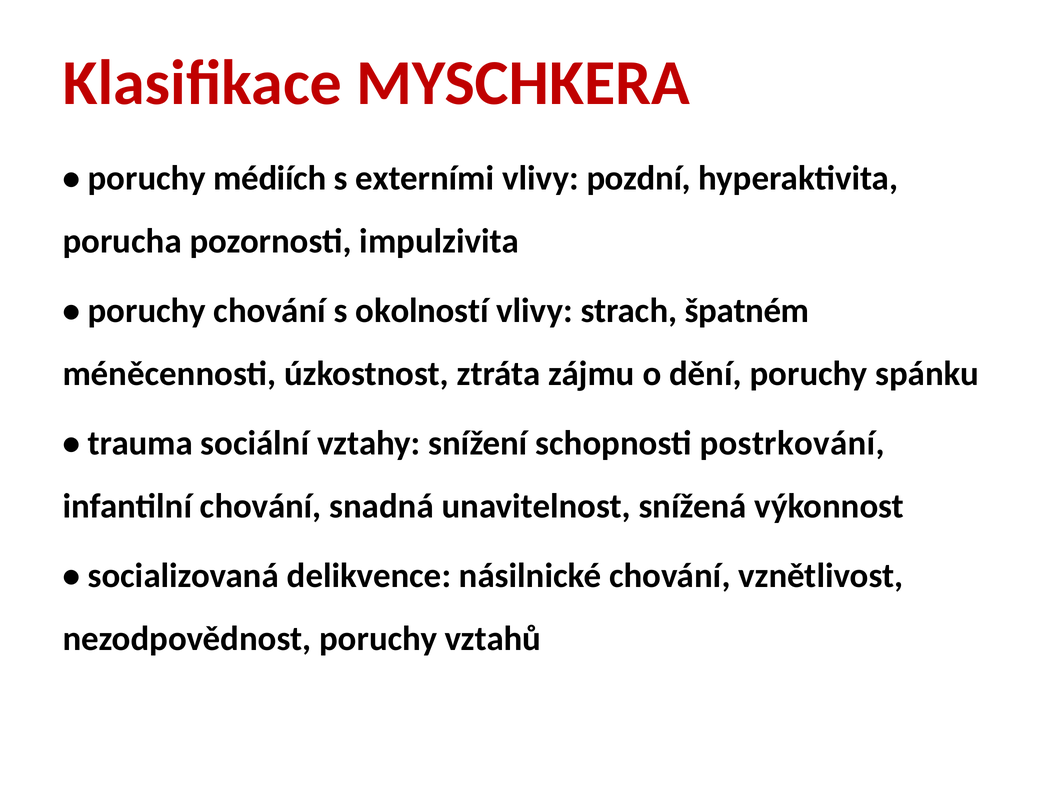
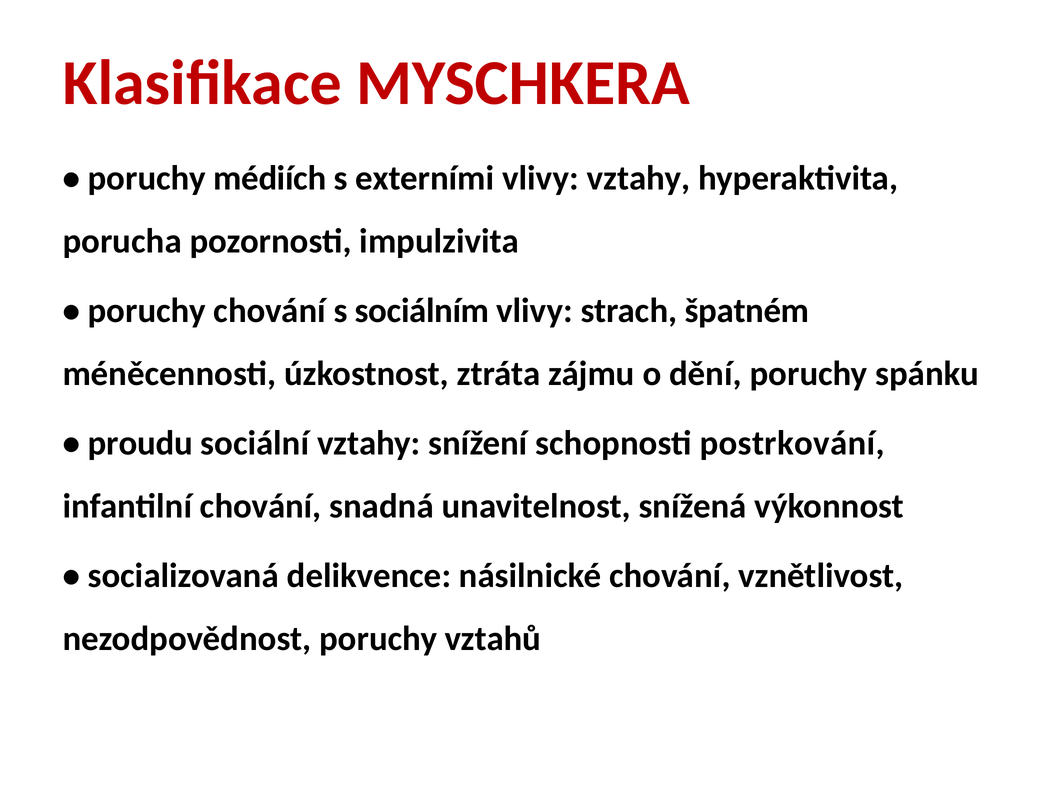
vlivy pozdní: pozdní -> vztahy (639, 178)
okolností: okolností -> sociálním (422, 311)
trauma: trauma -> proudu (140, 443)
